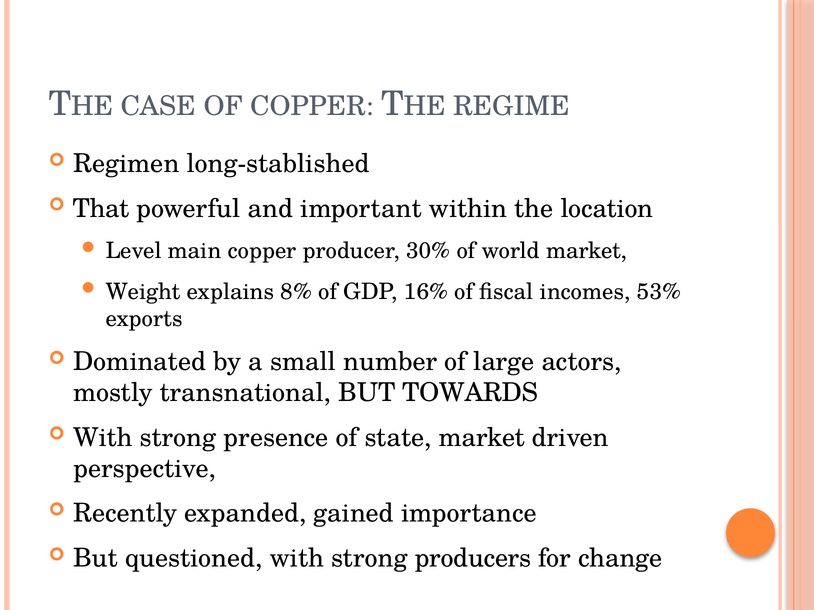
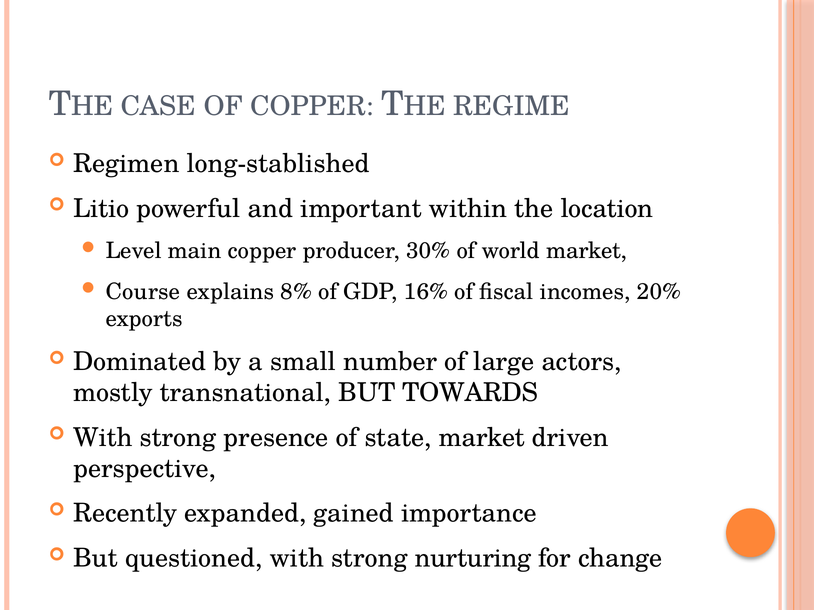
That: That -> Litio (101, 209)
Weight: Weight -> Course (143, 292)
53%: 53% -> 20% (659, 292)
producers: producers -> nurturing (473, 558)
